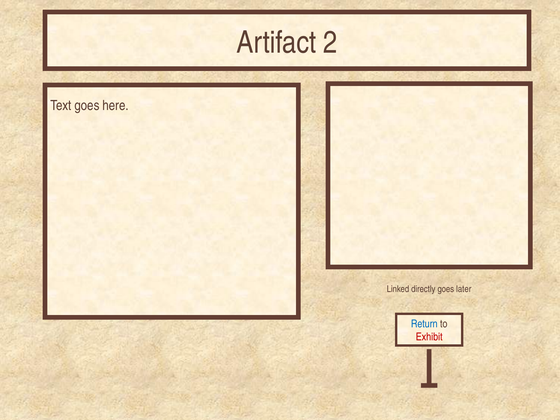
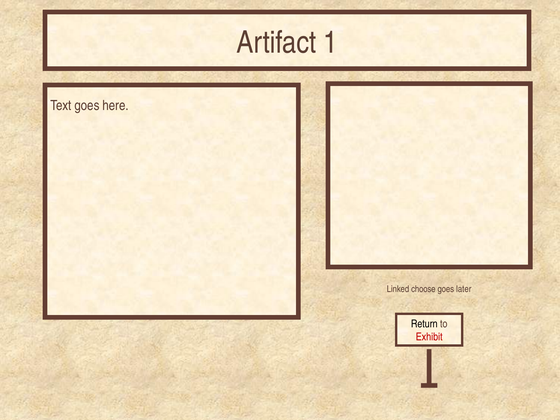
2: 2 -> 1 (330, 42)
directly: directly -> choose (423, 289)
Return colour: blue -> black (424, 324)
